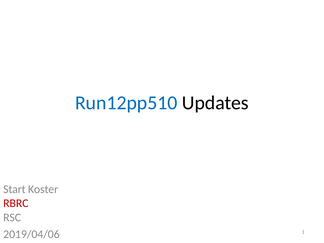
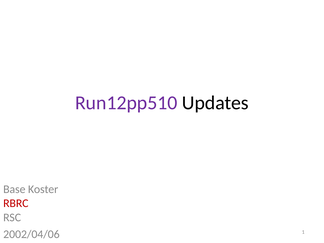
Run12pp510 colour: blue -> purple (126, 103)
Start: Start -> Base (14, 189)
2019/04/06: 2019/04/06 -> 2002/04/06 (31, 234)
